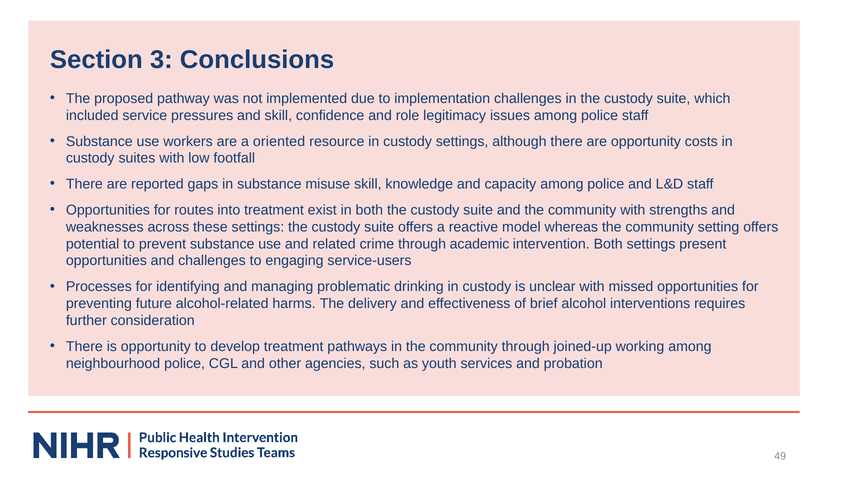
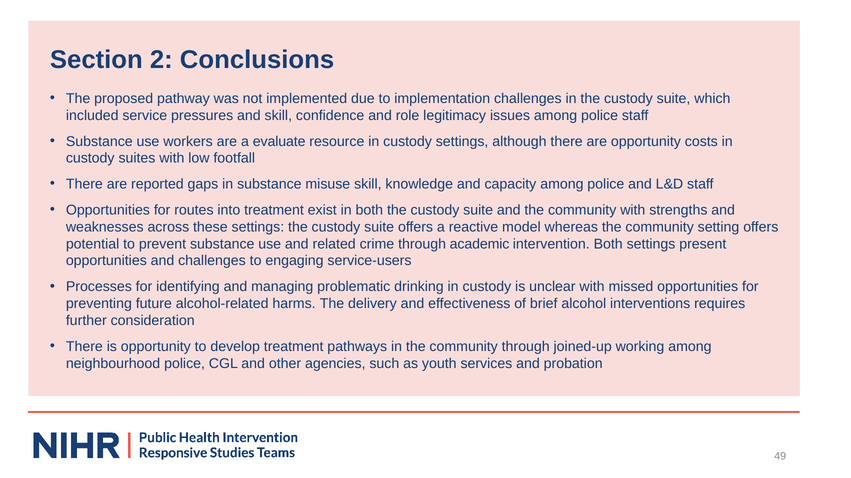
3: 3 -> 2 (161, 60)
oriented: oriented -> evaluate (279, 142)
